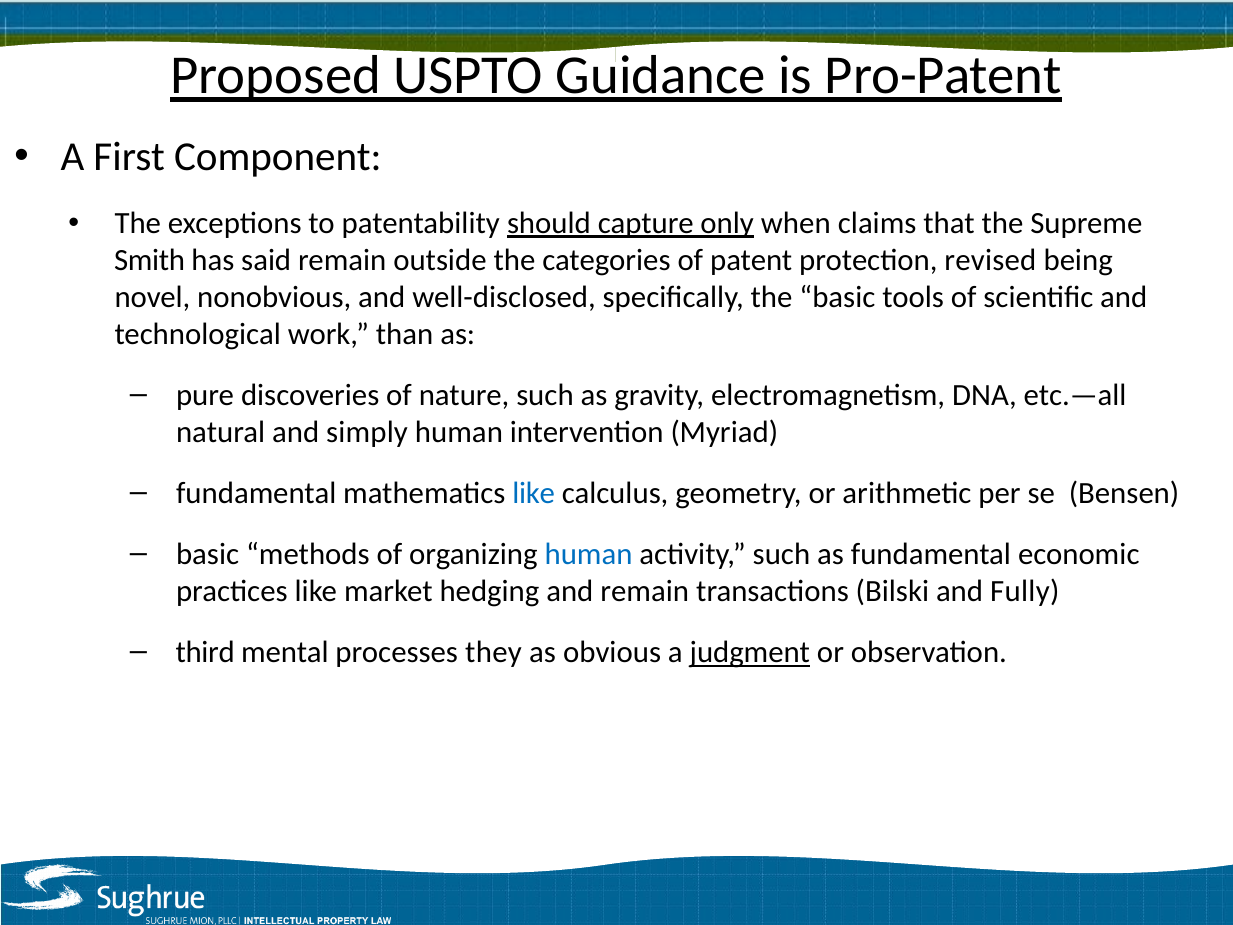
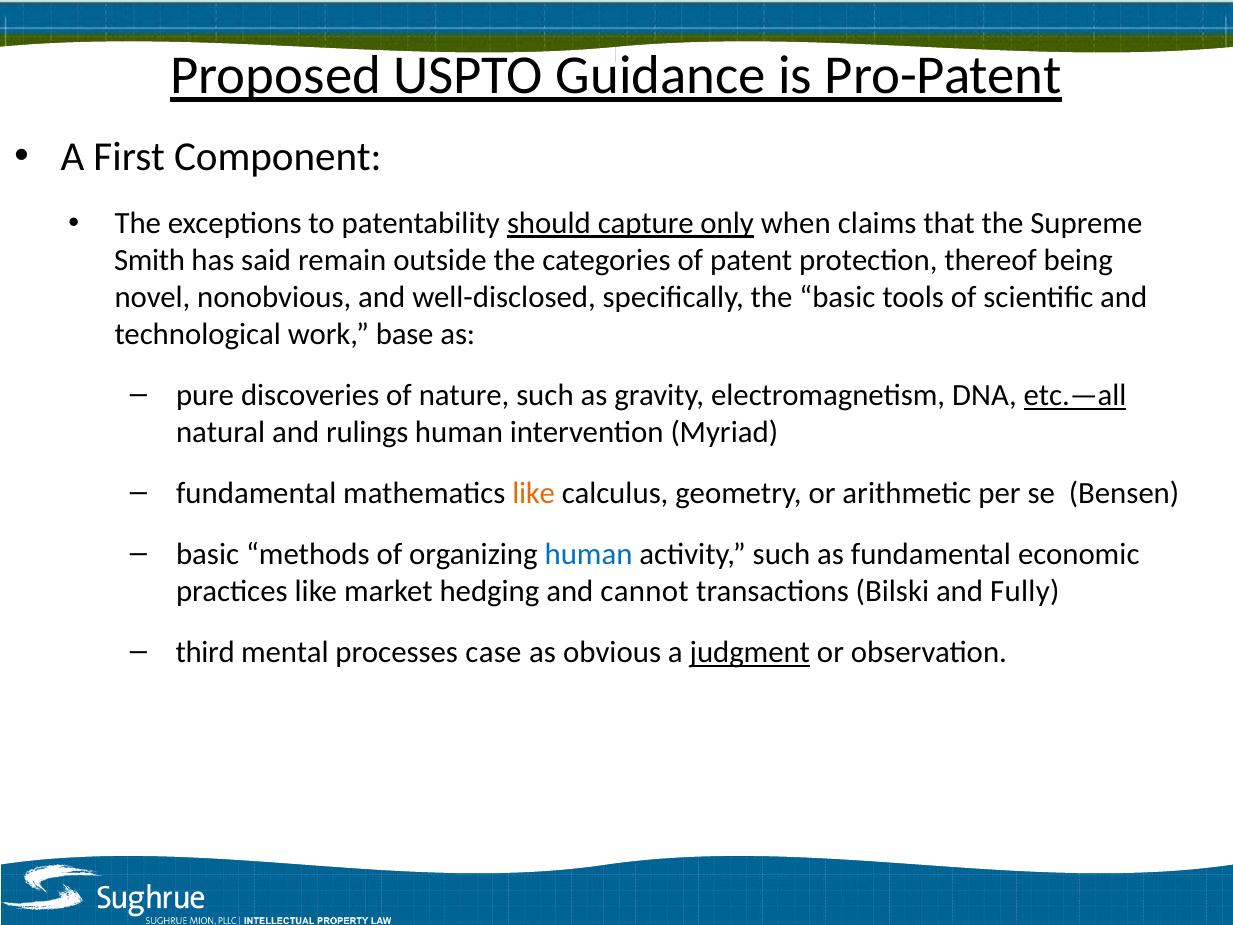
revised: revised -> thereof (991, 260)
than: than -> base (405, 334)
etc.—all underline: none -> present (1075, 395)
simply: simply -> rulings (367, 432)
like colour: blue -> orange (534, 493)
and remain: remain -> cannot (645, 591)
they: they -> case (494, 652)
